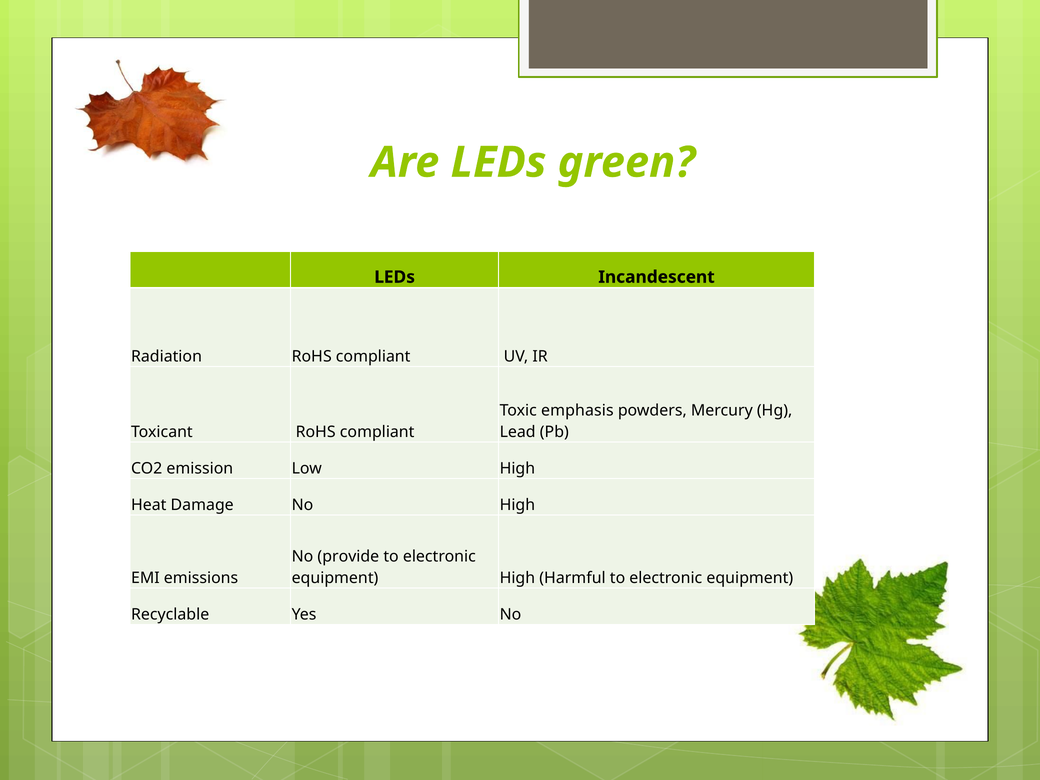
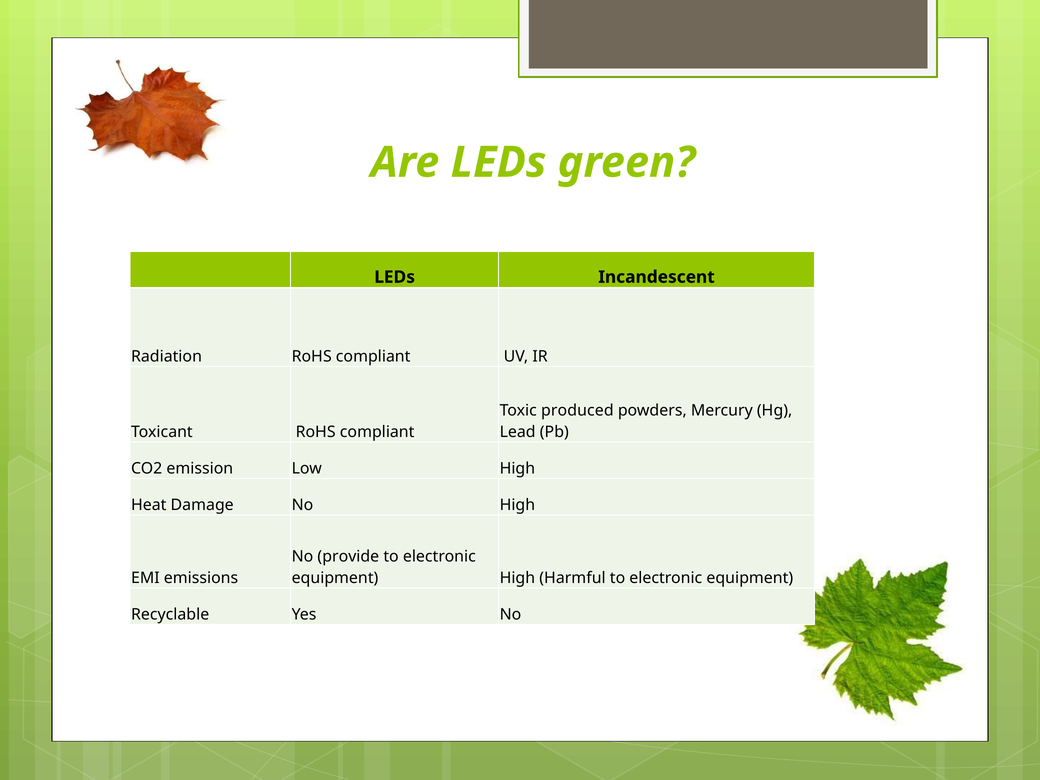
emphasis: emphasis -> produced (577, 410)
